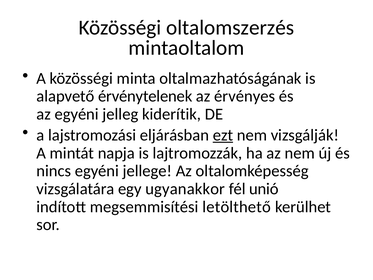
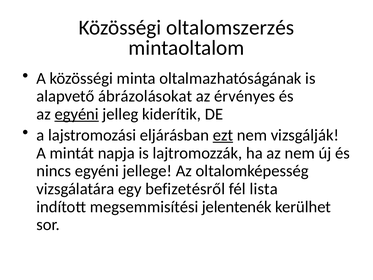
érvénytelenek: érvénytelenek -> ábrázolásokat (145, 96)
egyéni underline: none -> present (77, 114)
ugyanakkor: ugyanakkor -> befizetésről (185, 189)
unió: unió -> lista (264, 189)
letölthető: letölthető -> jelentenék (237, 207)
